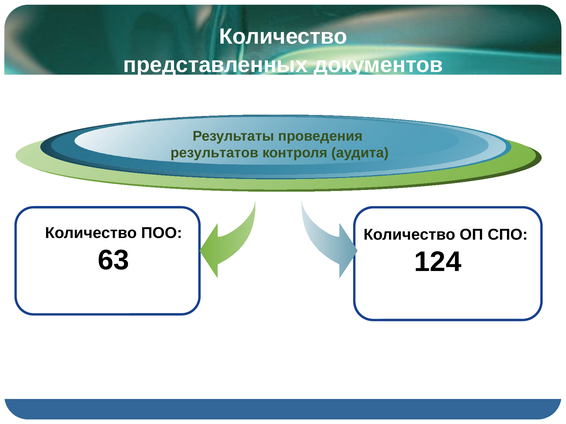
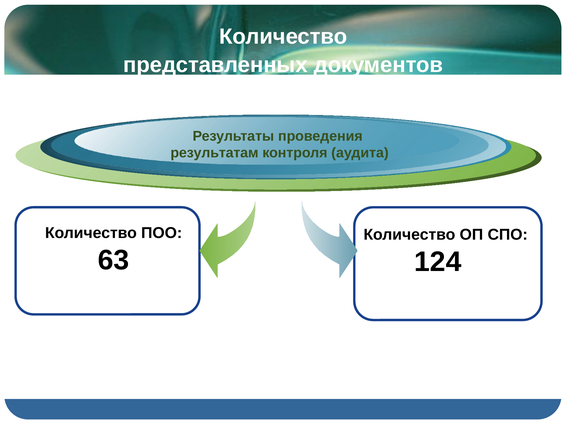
результатов: результатов -> результатам (214, 153)
